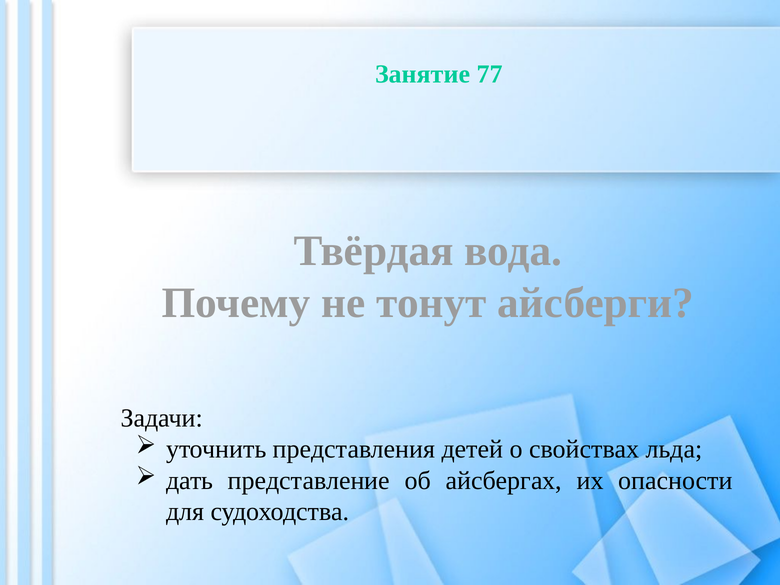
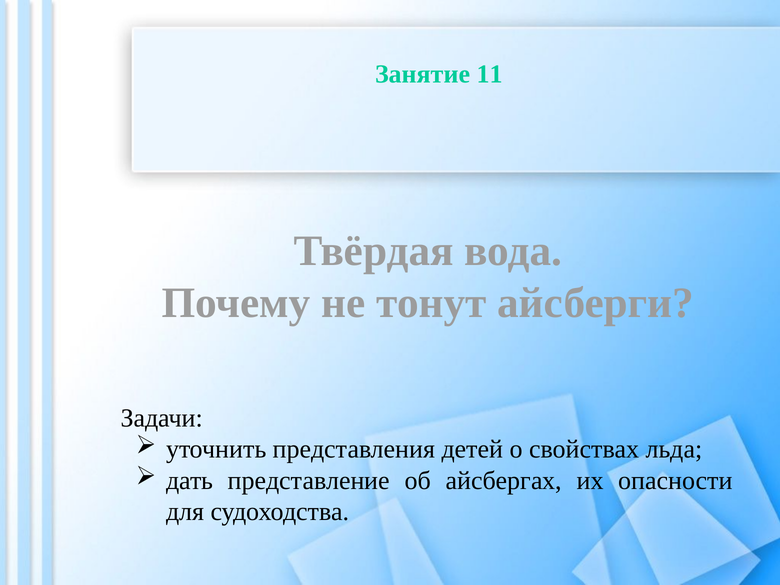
77: 77 -> 11 (490, 74)
